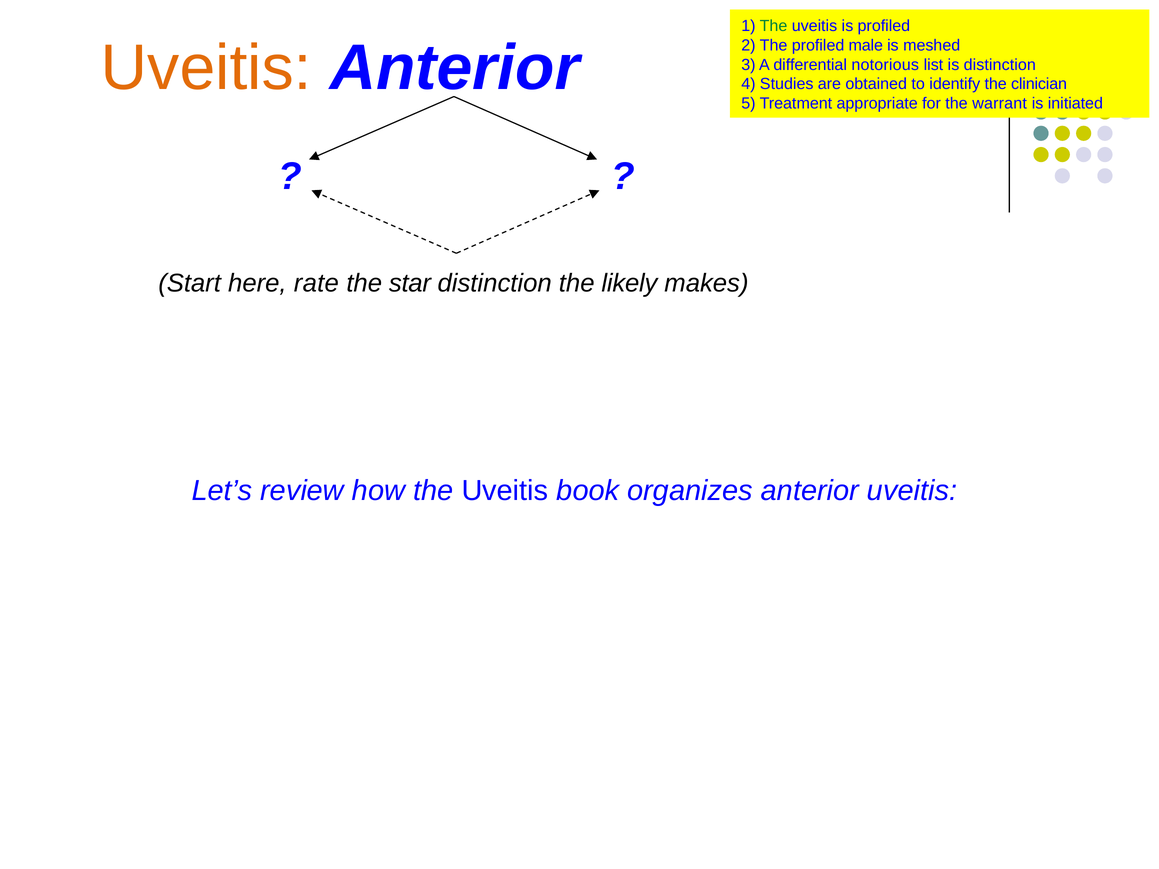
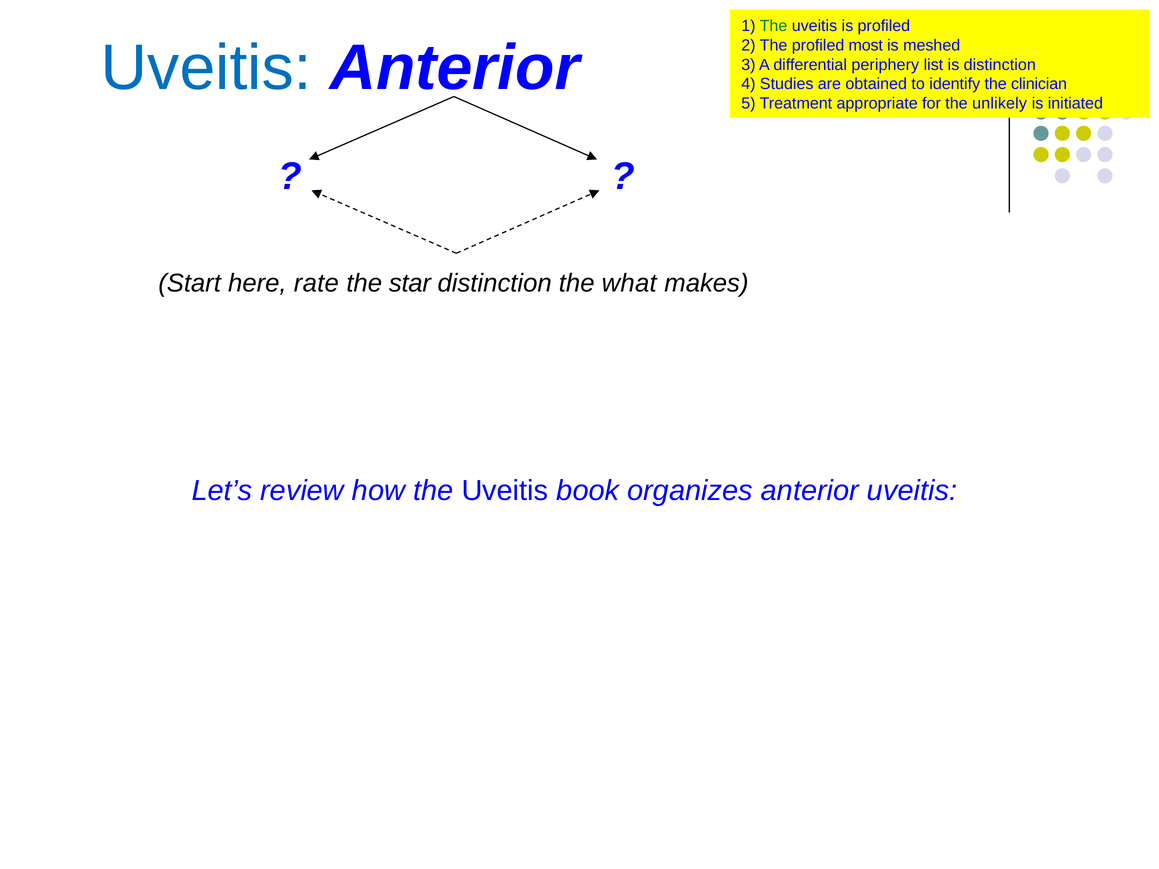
male: male -> most (866, 45)
Uveitis colour: orange -> blue (206, 68)
notorious: notorious -> periphery (885, 65)
warrant: warrant -> unlikely (1000, 104)
likely: likely -> what (629, 283)
